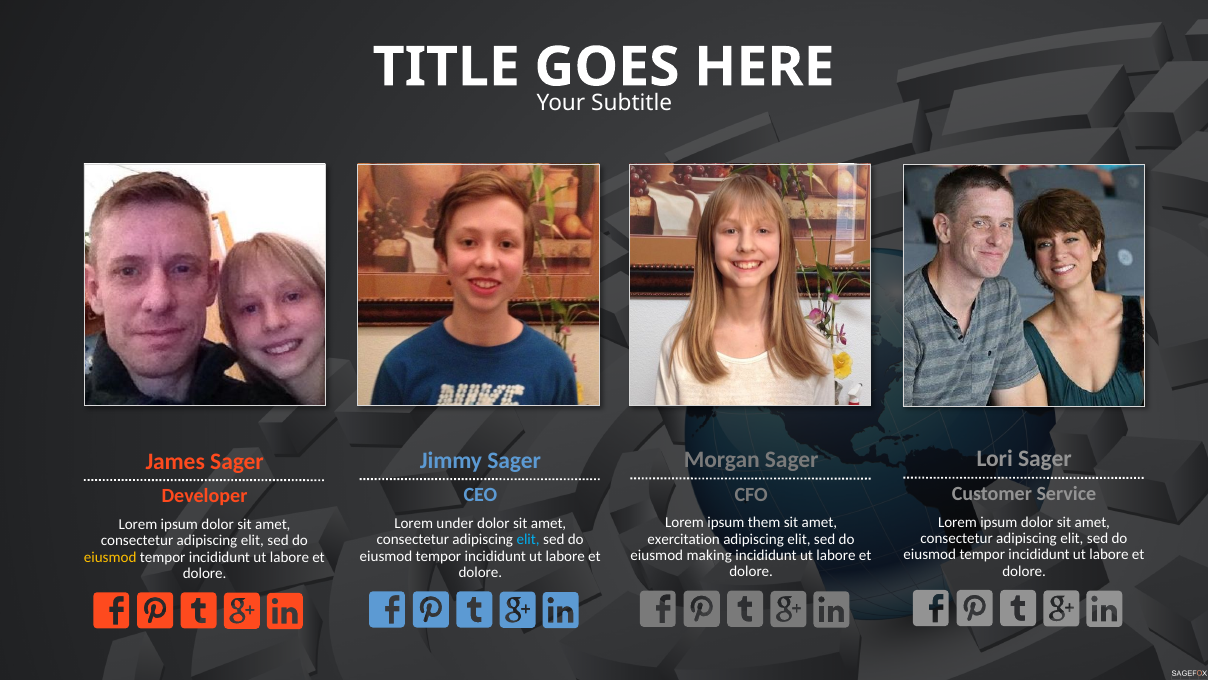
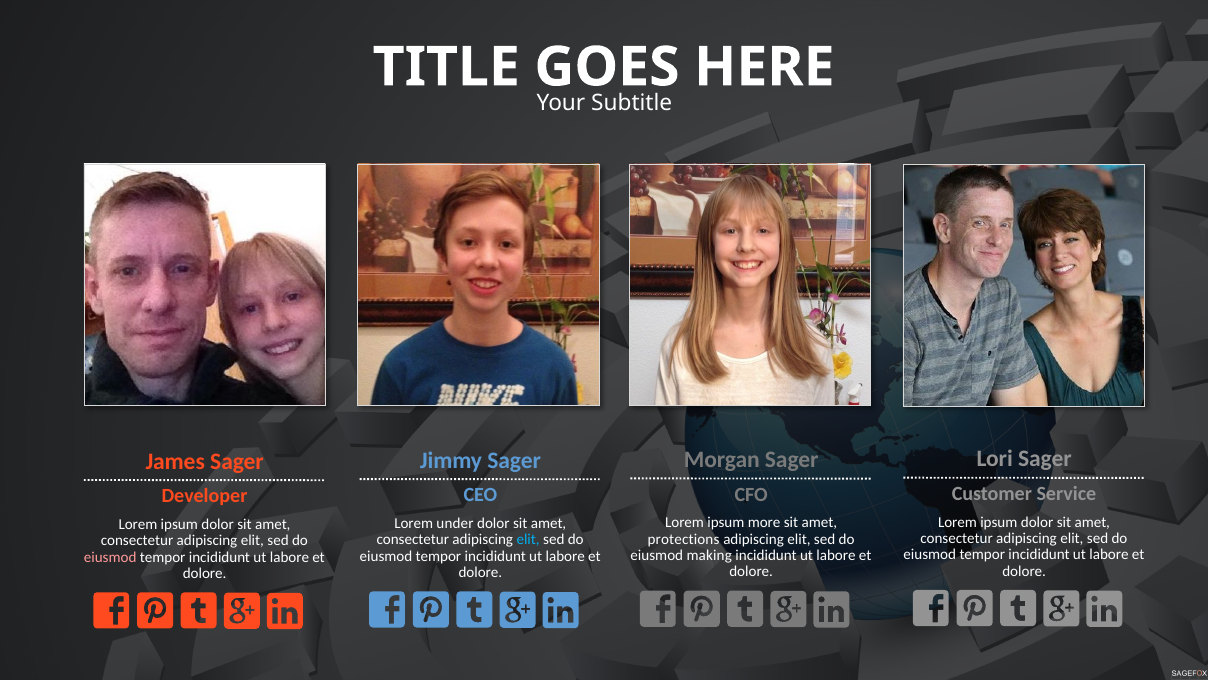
them: them -> more (764, 522)
exercitation: exercitation -> protections (684, 539)
eiusmod colour: yellow -> pink (110, 557)
